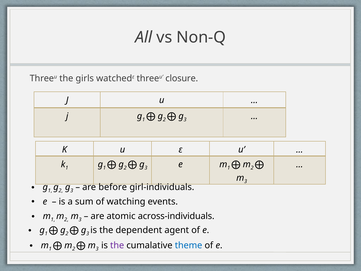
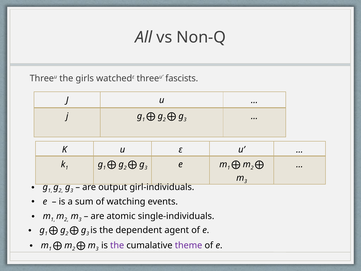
closure: closure -> fascists (182, 78)
before: before -> output (113, 187)
across-individuals: across-individuals -> single-individuals (176, 216)
theme colour: blue -> purple (189, 245)
